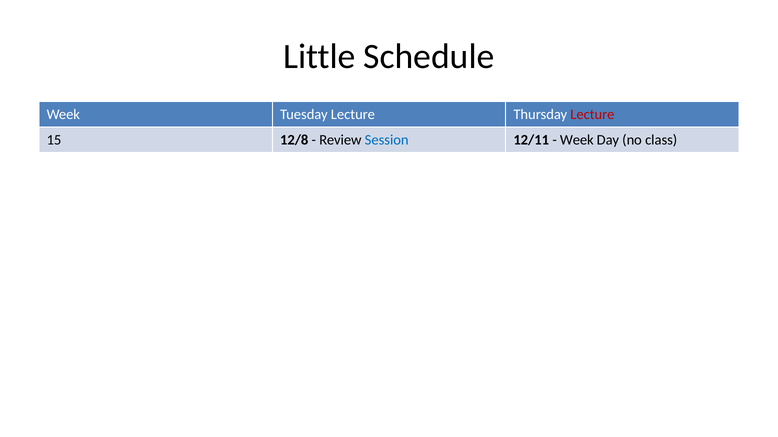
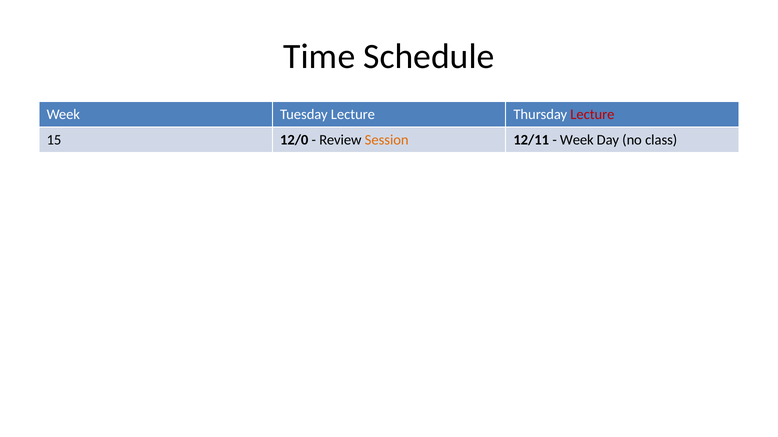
Little: Little -> Time (319, 56)
12/8: 12/8 -> 12/0 (294, 140)
Session colour: blue -> orange (387, 140)
